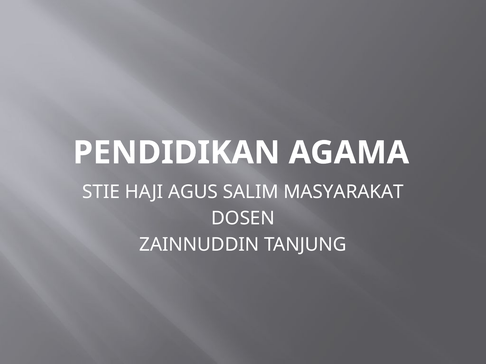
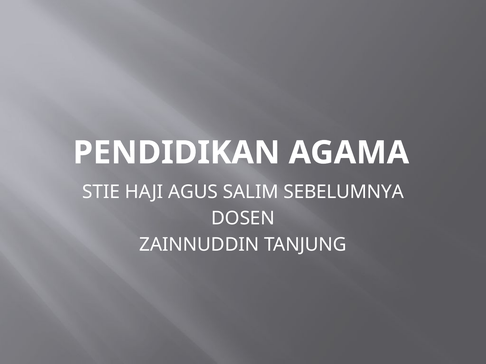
MASYARAKAT: MASYARAKAT -> SEBELUMNYA (344, 192)
